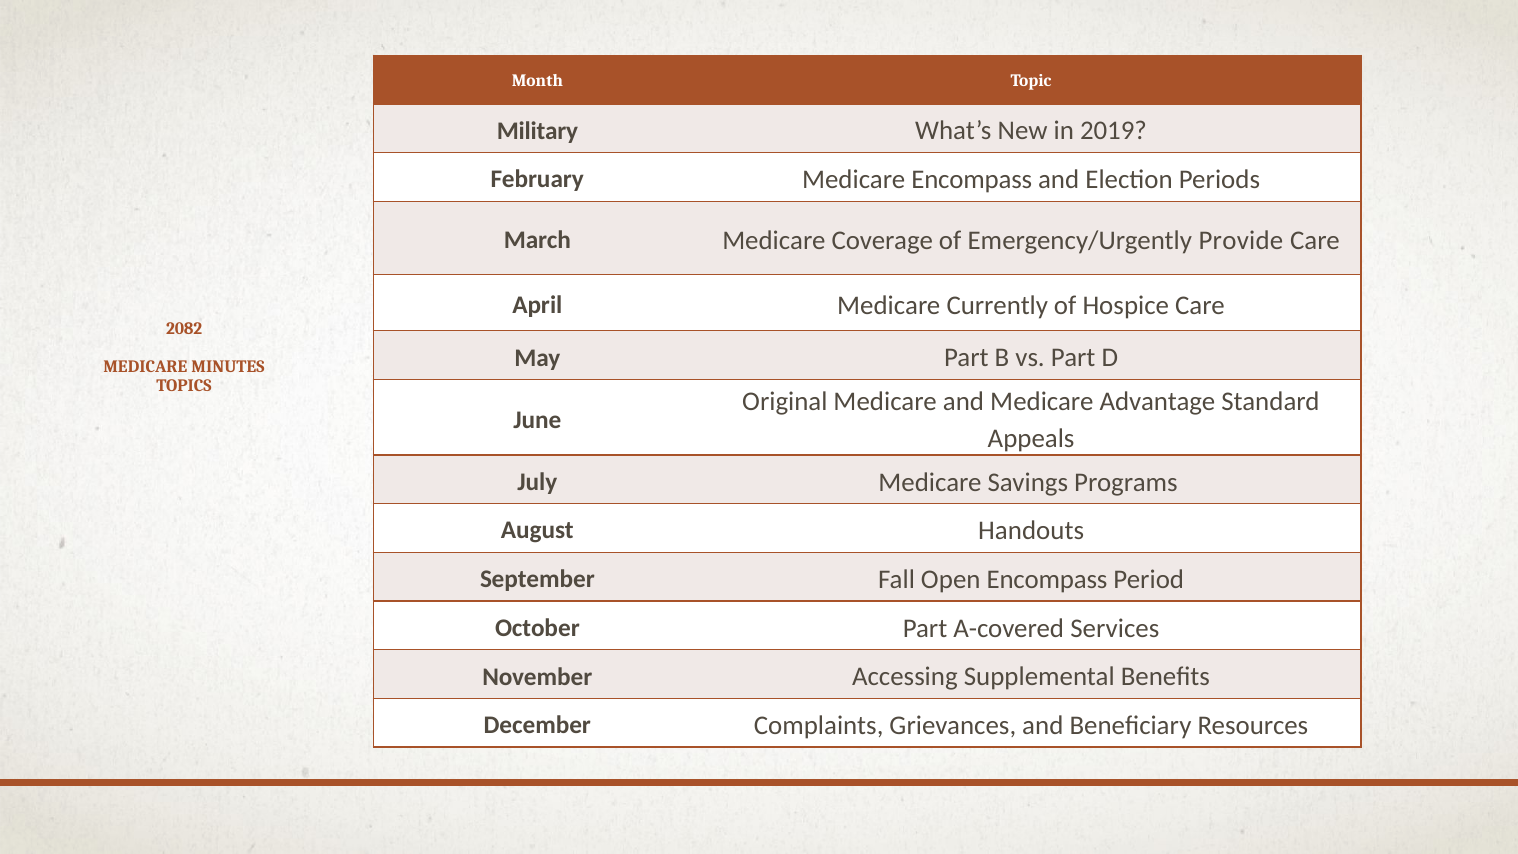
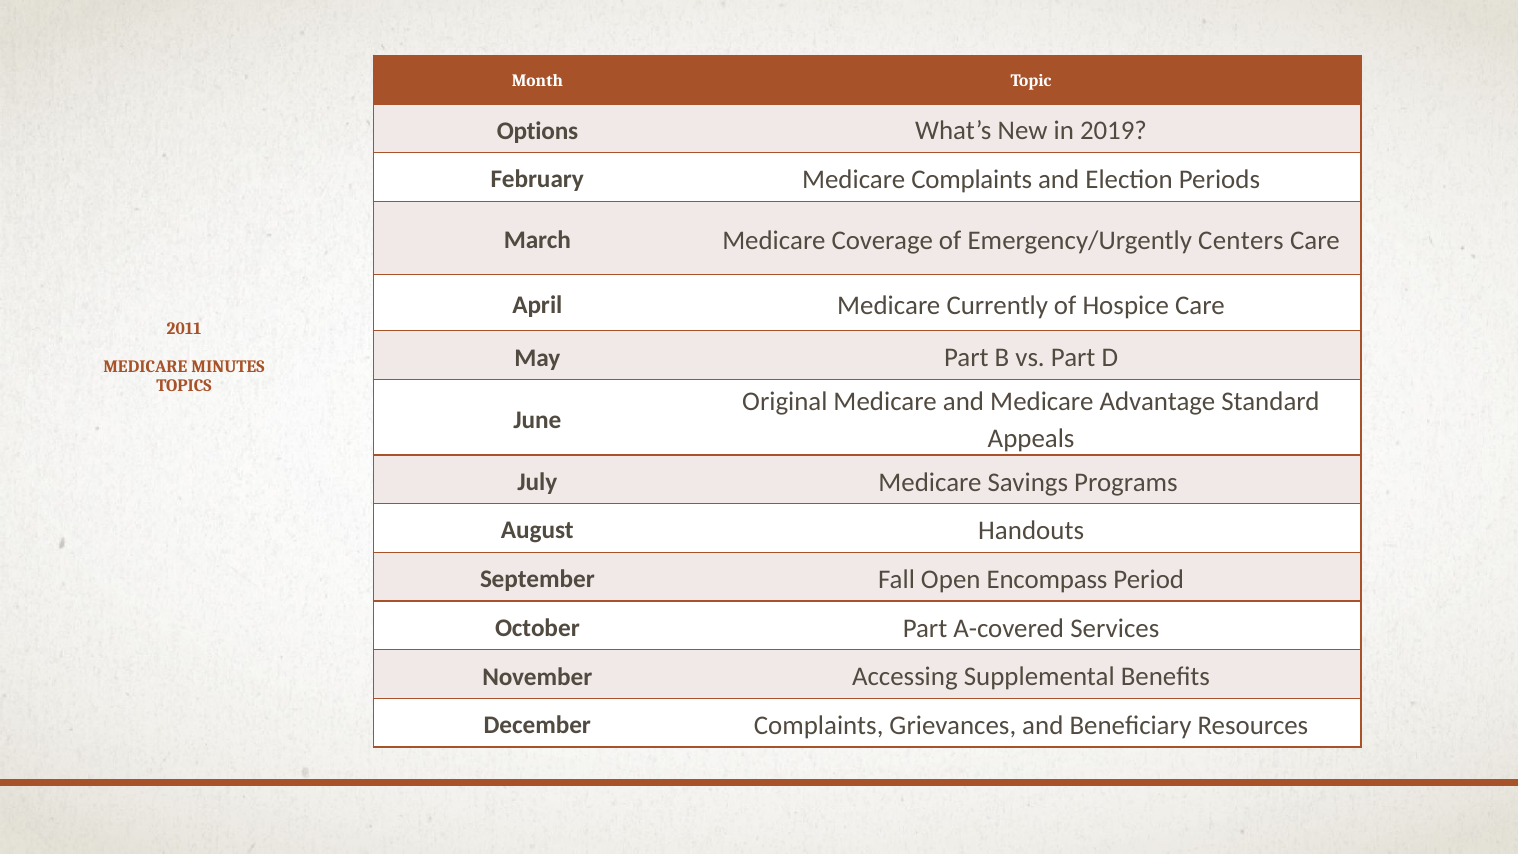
Military: Military -> Options (537, 131)
Medicare Encompass: Encompass -> Complaints (972, 180)
Provide: Provide -> Centers (1241, 241)
2082: 2082 -> 2011 (184, 329)
